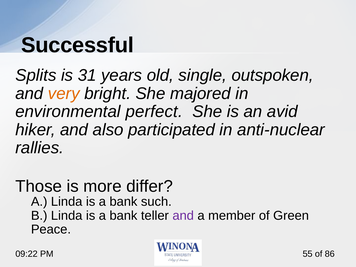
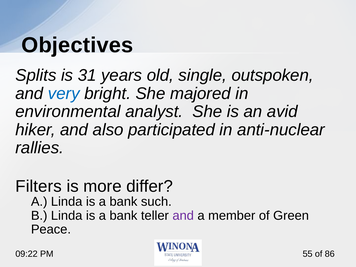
Successful: Successful -> Objectives (77, 45)
very colour: orange -> blue (64, 93)
perfect: perfect -> analyst (154, 112)
Those: Those -> Filters (39, 186)
